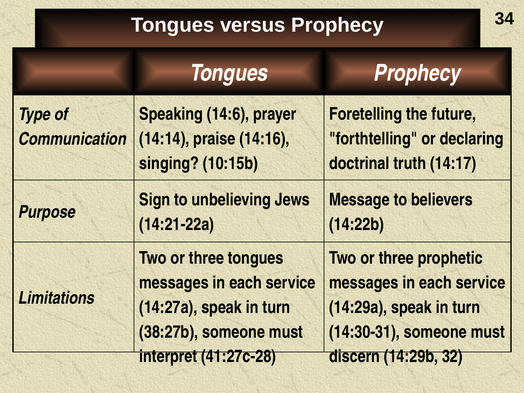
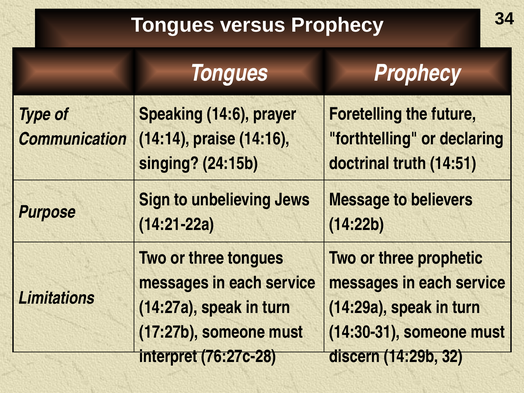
10:15b: 10:15b -> 24:15b (230, 163)
14:17: 14:17 -> 14:51 (453, 163)
38:27b: 38:27b -> 17:27b (169, 332)
41:27c-28: 41:27c-28 -> 76:27c-28 (239, 357)
